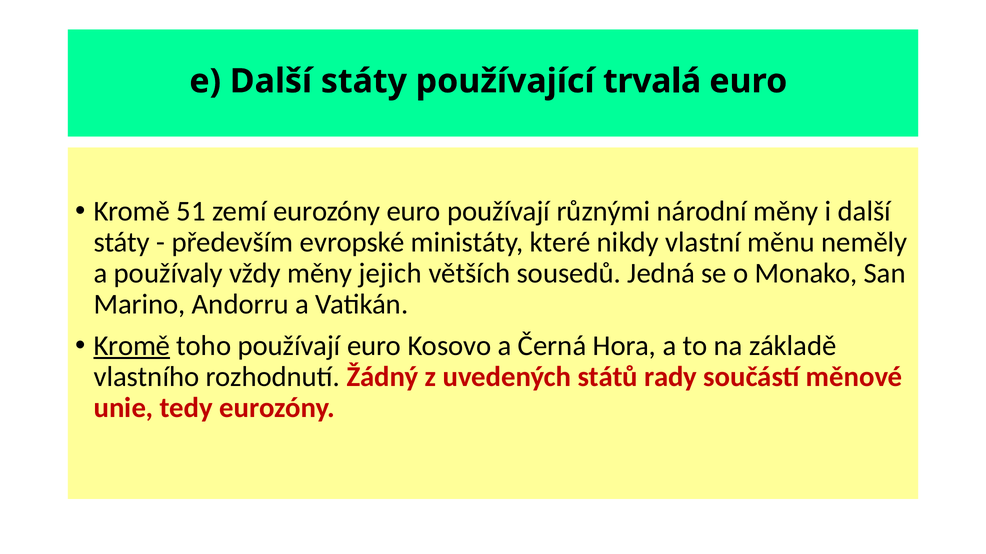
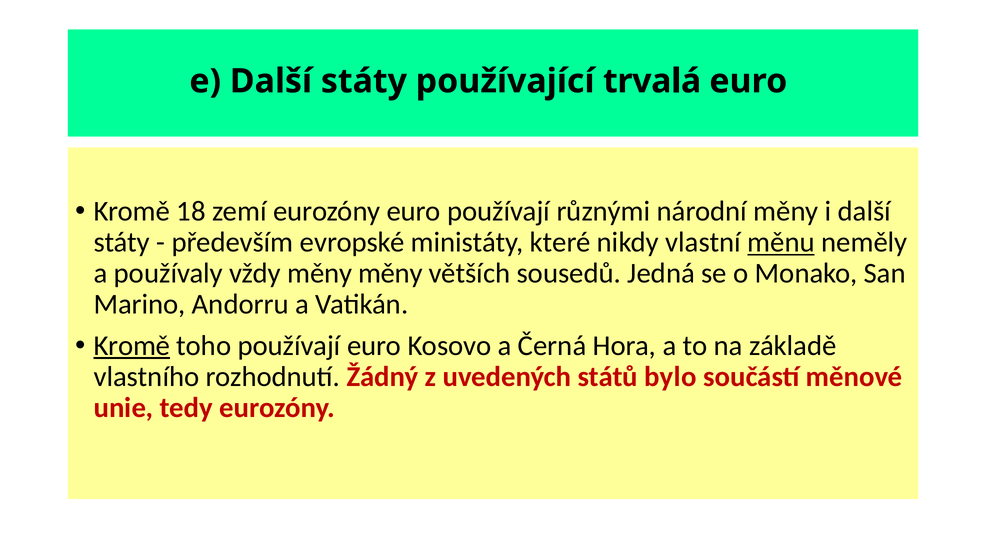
51: 51 -> 18 (191, 212)
měnu underline: none -> present (781, 243)
měny jejich: jejich -> měny (391, 274)
rady: rady -> bylo (670, 377)
